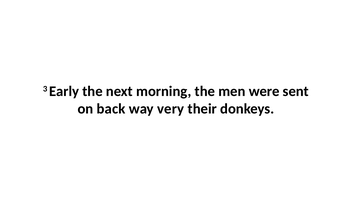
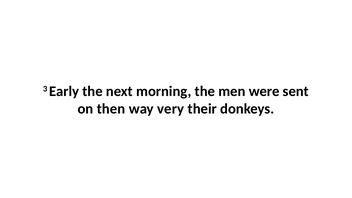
back: back -> then (111, 109)
